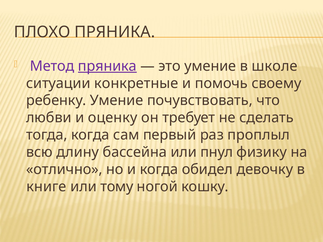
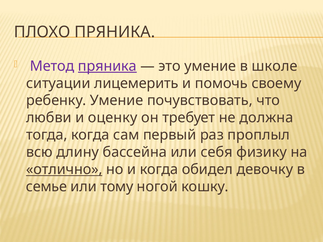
конкретные: конкретные -> лицемерить (136, 83)
сделать: сделать -> должна (266, 118)
пнул: пнул -> себя (217, 152)
отлично underline: none -> present (64, 170)
книге: книге -> семье (46, 187)
